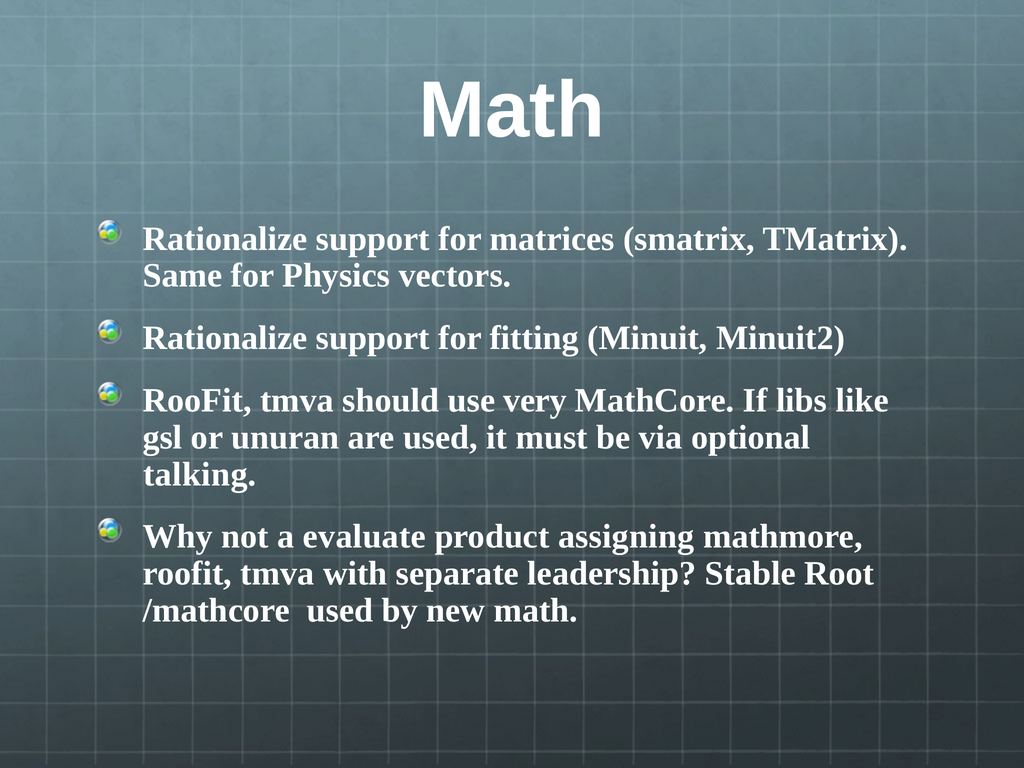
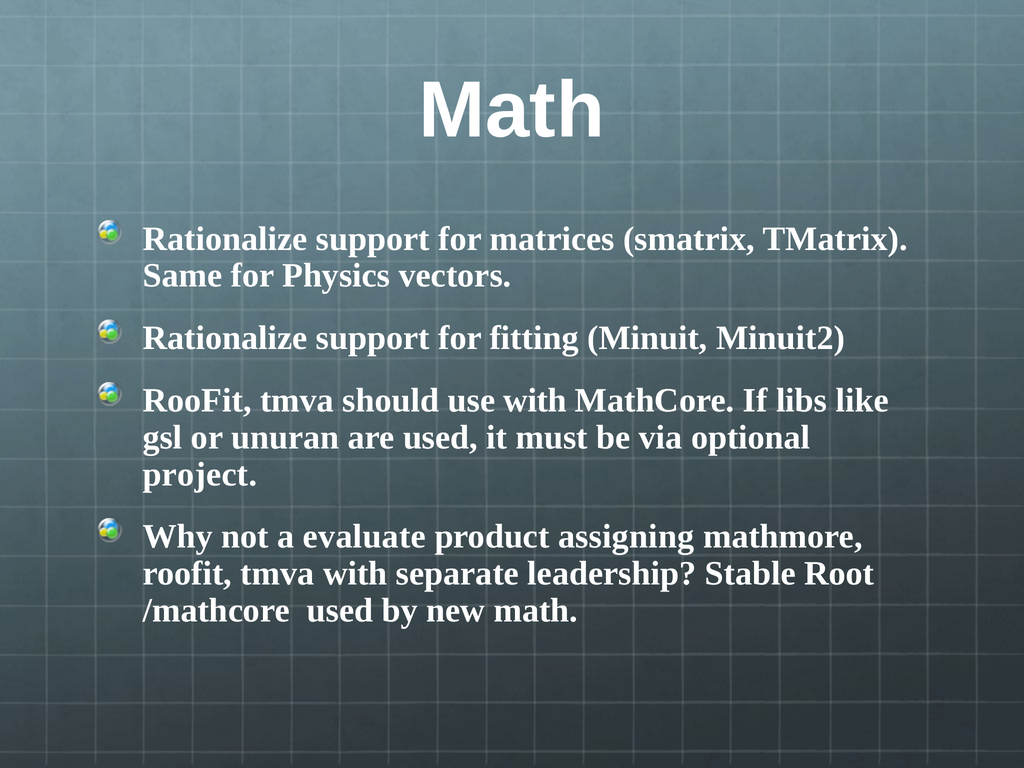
use very: very -> with (535, 401)
talking: talking -> project (200, 474)
